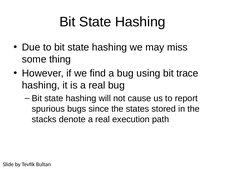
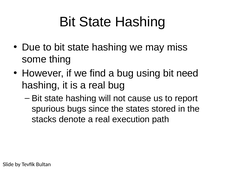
trace: trace -> need (187, 73)
